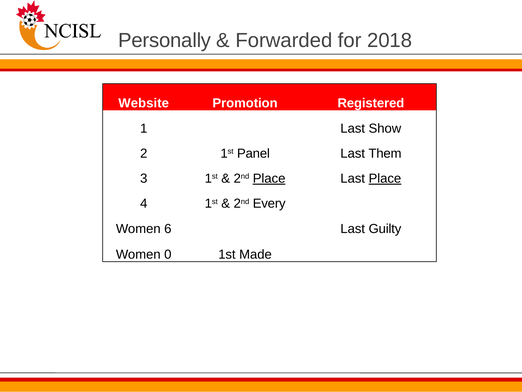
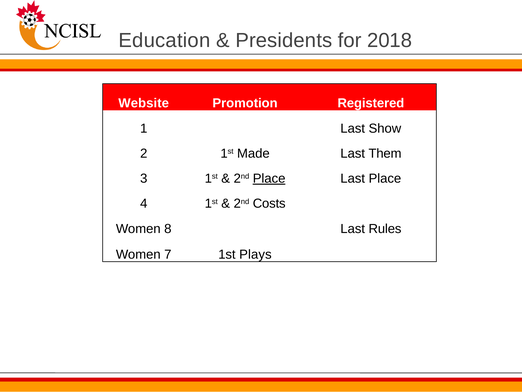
Personally: Personally -> Education (164, 40)
Forwarded: Forwarded -> Presidents (284, 40)
Panel: Panel -> Made (253, 153)
Place underline: present -> none (385, 178)
Every: Every -> Costs (269, 203)
6: 6 -> 8 (168, 228)
Guilty: Guilty -> Rules (385, 228)
0: 0 -> 7 (168, 254)
Made: Made -> Plays (255, 254)
